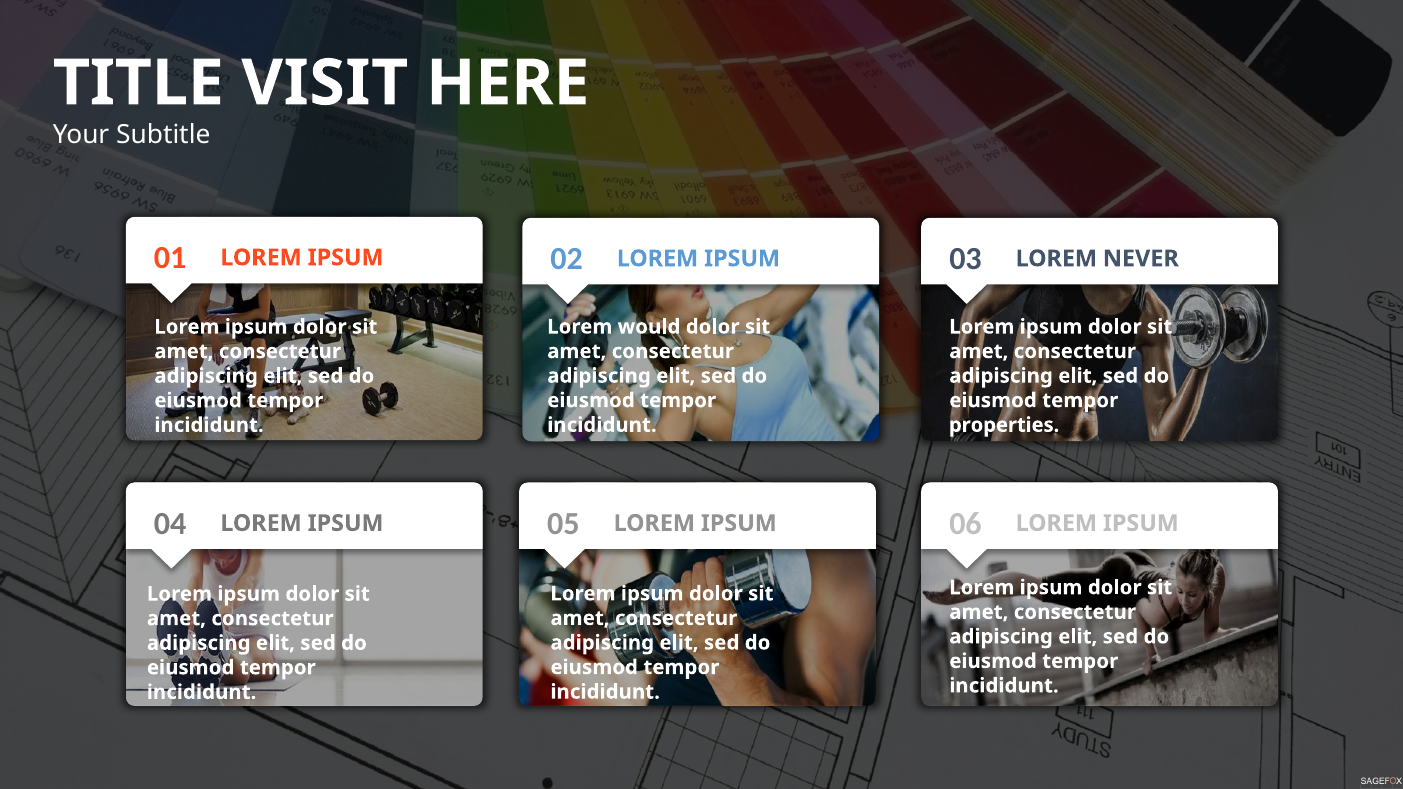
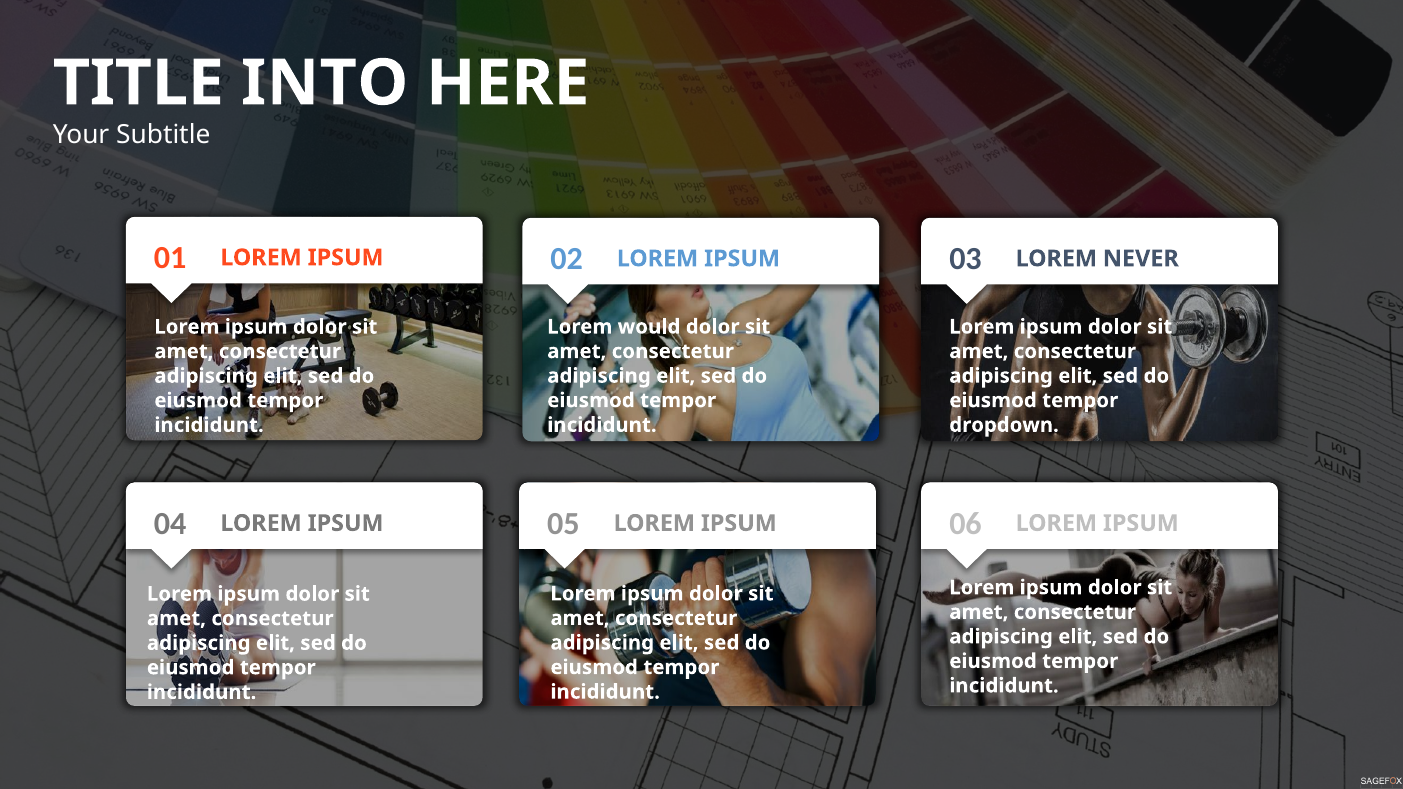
VISIT: VISIT -> INTO (325, 83)
properties: properties -> dropdown (1004, 425)
